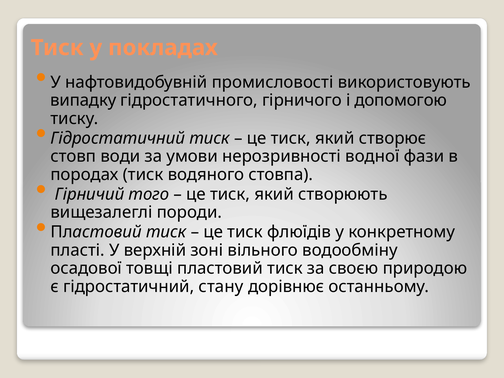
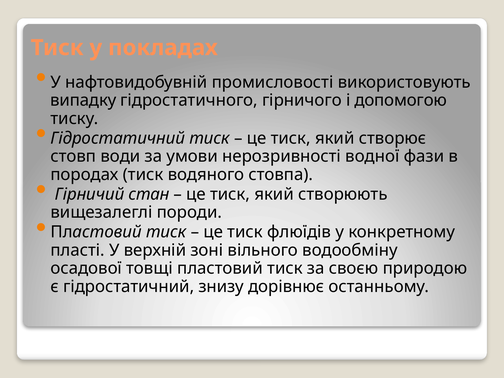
того: того -> стан (149, 194)
стану: стану -> знизу (221, 286)
